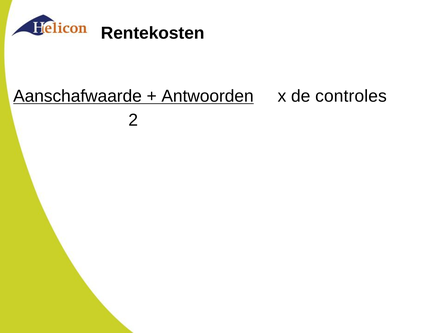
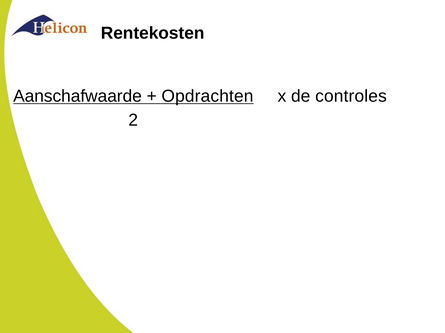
Antwoorden: Antwoorden -> Opdrachten (207, 96)
